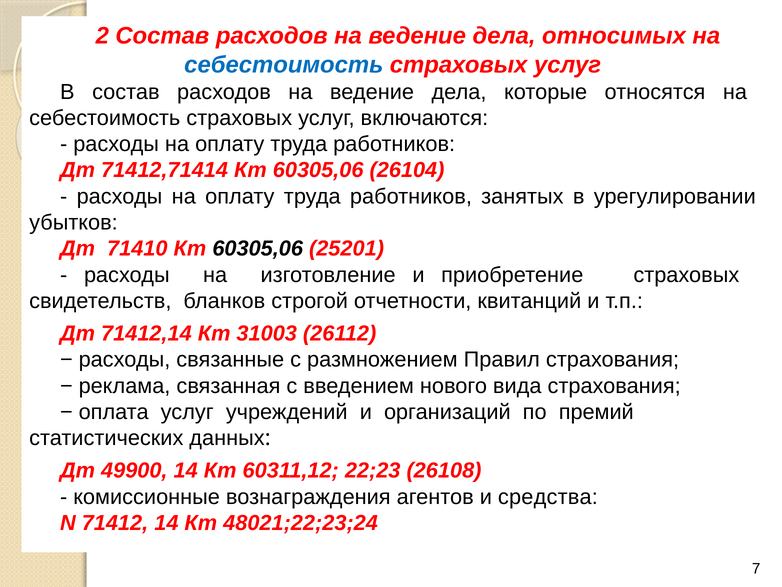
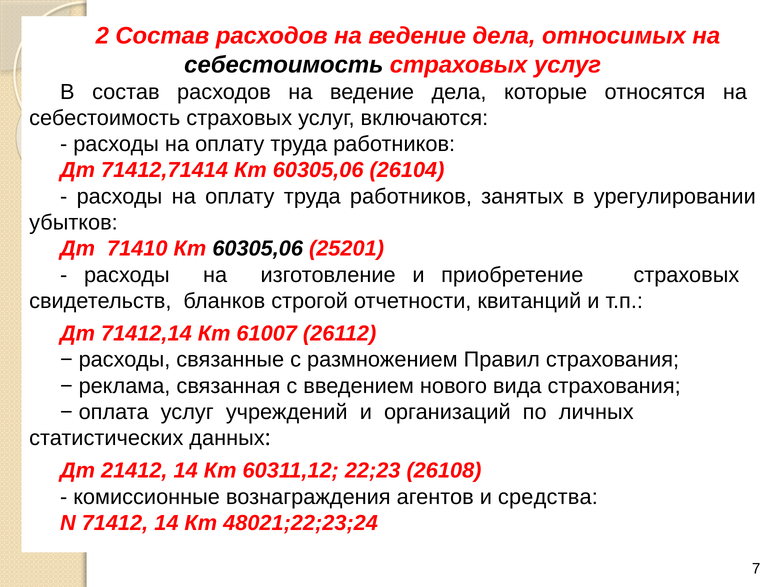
себестоимость colour: blue -> black (284, 65)
31003: 31003 -> 61007 (267, 333)
премий: премий -> личных (596, 412)
49900: 49900 -> 21412 (134, 470)
